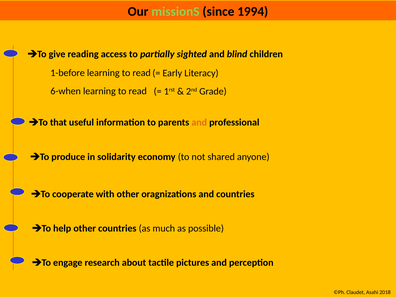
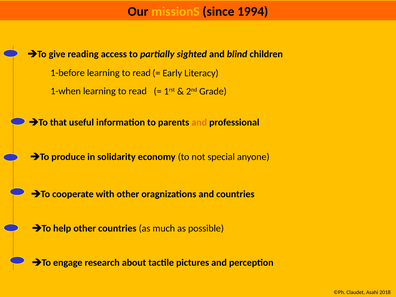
missionS colour: light green -> yellow (175, 11)
6-when: 6-when -> 1-when (66, 91)
shared: shared -> special (221, 157)
